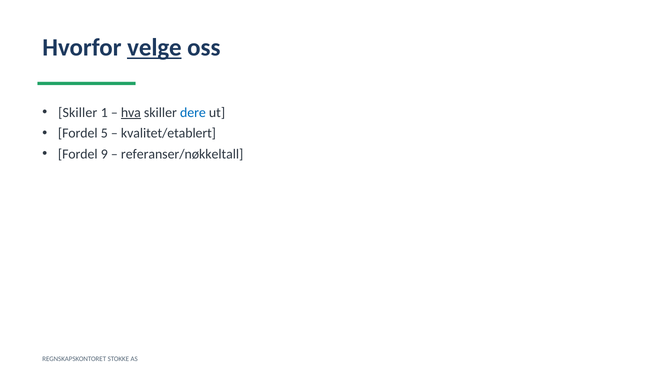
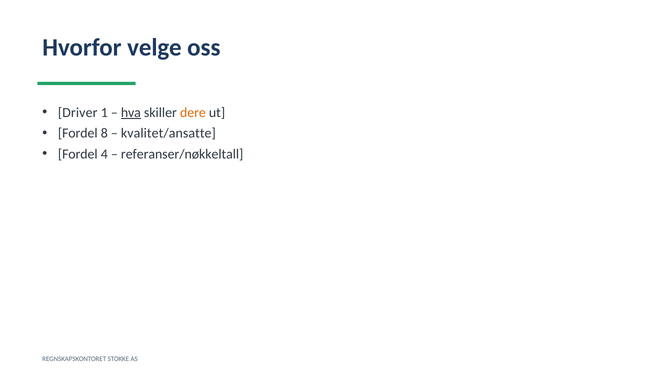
velge underline: present -> none (154, 47)
Skiller: Skiller -> Driver (78, 113)
dere colour: blue -> orange (193, 113)
5: 5 -> 8 (104, 133)
kvalitet/etablert: kvalitet/etablert -> kvalitet/ansatte (168, 133)
9: 9 -> 4 (104, 154)
